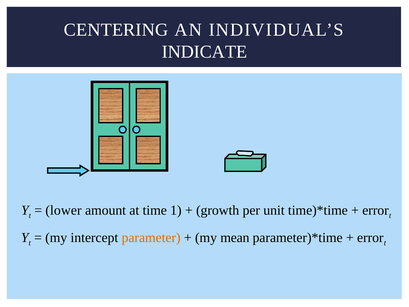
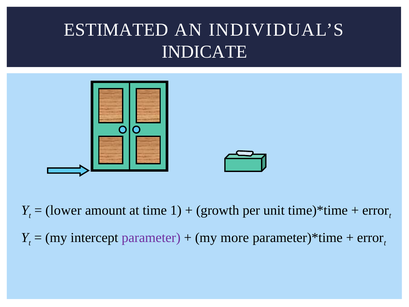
CENTERING: CENTERING -> ESTIMATED (116, 30)
parameter colour: orange -> purple (151, 237)
mean: mean -> more (235, 237)
